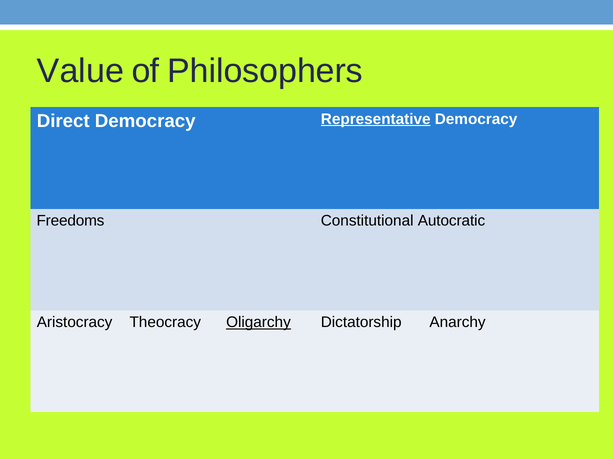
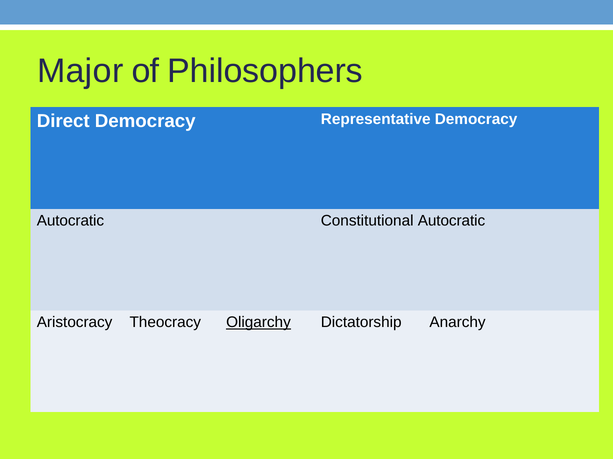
Value: Value -> Major (80, 71)
Representative underline: present -> none (376, 119)
Freedoms: Freedoms -> Autocratic (70, 221)
